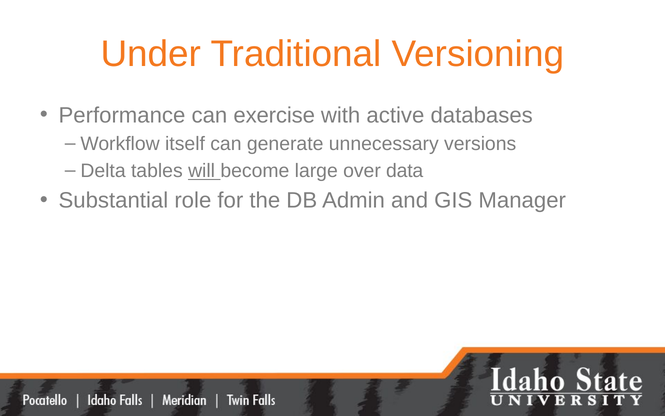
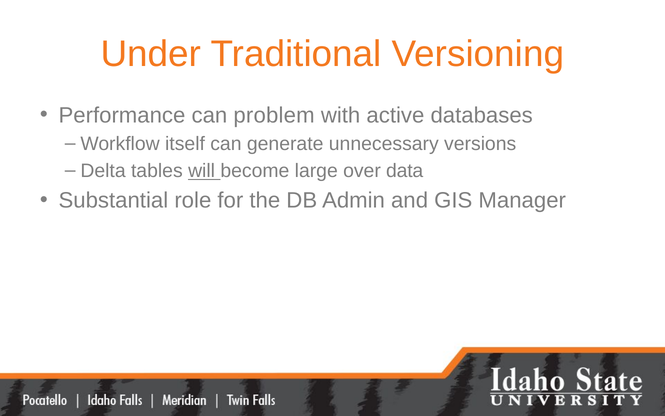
exercise: exercise -> problem (274, 115)
